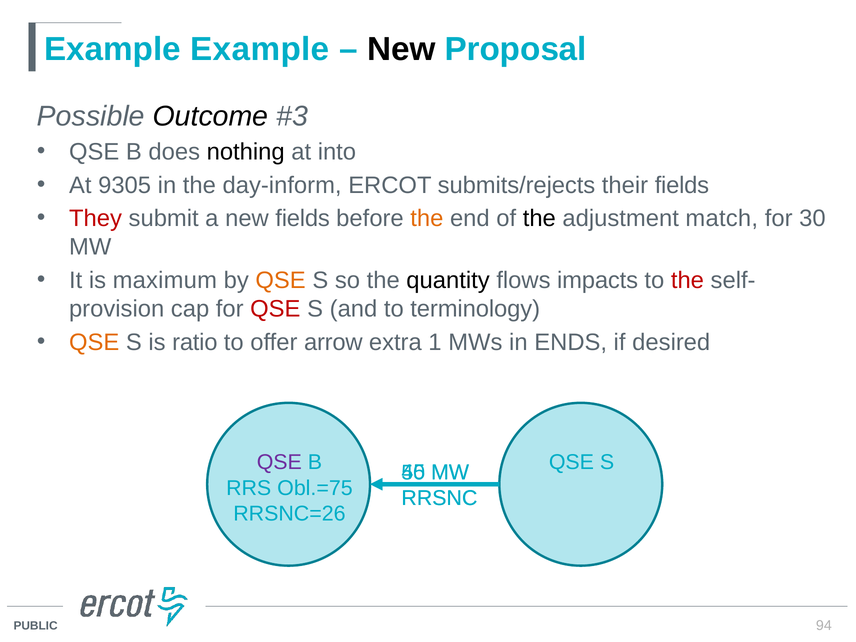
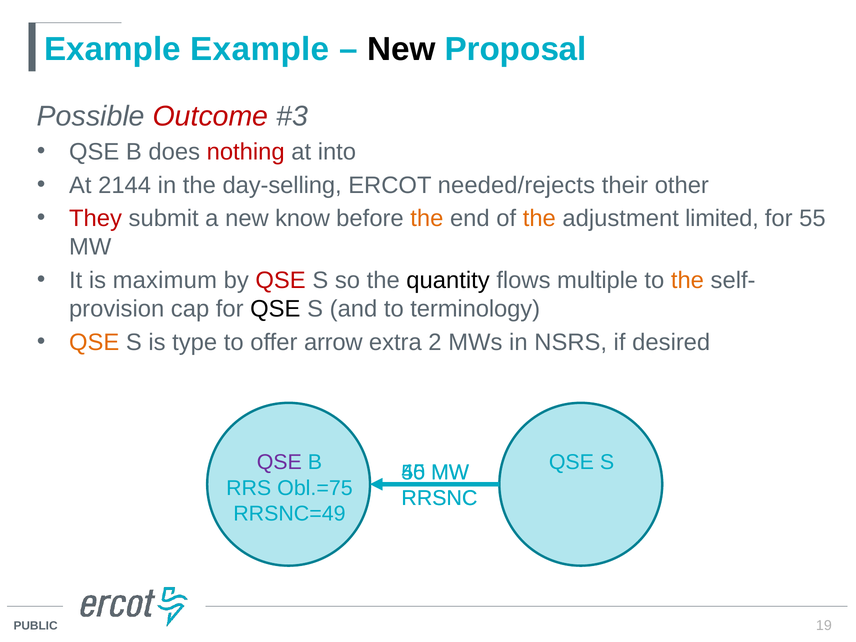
Outcome colour: black -> red (210, 116)
nothing colour: black -> red (246, 152)
9305: 9305 -> 2144 (125, 185)
day-inform: day-inform -> day-selling (282, 185)
submits/rejects: submits/rejects -> needed/rejects (516, 185)
their fields: fields -> other (682, 185)
new fields: fields -> know (303, 218)
the colour: black -> orange (539, 218)
match: match -> limited (722, 218)
30: 30 -> 55 (812, 218)
QSE colour: orange -> red (281, 280)
impacts: impacts -> multiple (598, 280)
the colour: red -> orange (687, 280)
QSE colour: red -> black (275, 309)
ratio: ratio -> type (195, 342)
1: 1 -> 2 (435, 342)
ENDS: ENDS -> NSRS (571, 342)
RRSNC=26: RRSNC=26 -> RRSNC=49 (289, 514)
94: 94 -> 19 (824, 626)
